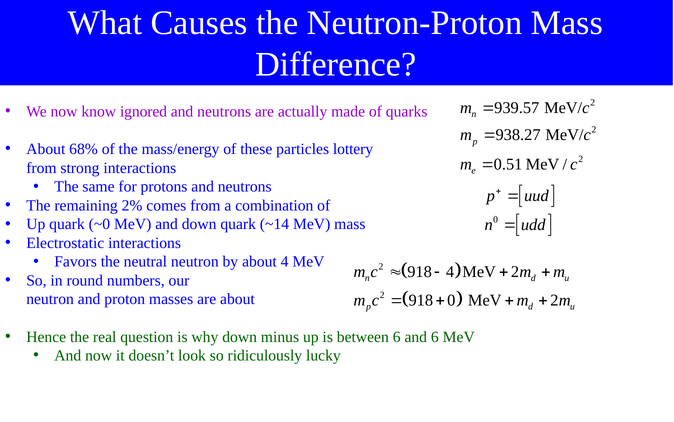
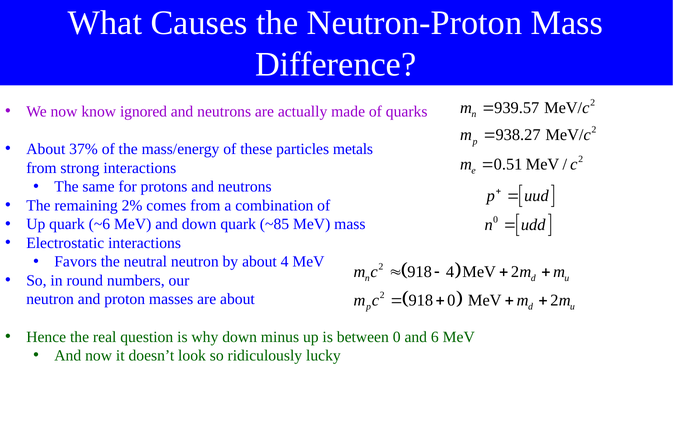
68%: 68% -> 37% (84, 149)
lottery: lottery -> metals (353, 149)
~0: ~0 -> ~6 (99, 224)
~14: ~14 -> ~85 (274, 224)
between 6: 6 -> 0 (397, 336)
